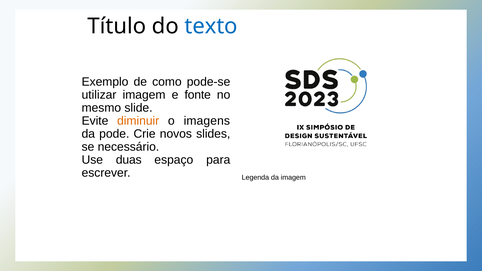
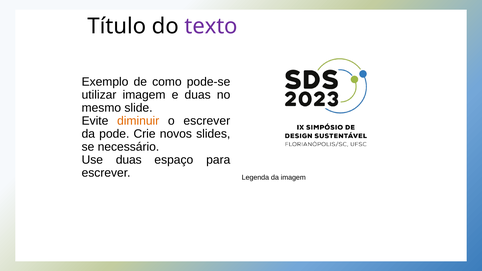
texto colour: blue -> purple (211, 26)
e fonte: fonte -> duas (198, 95)
o imagens: imagens -> escrever (207, 121)
